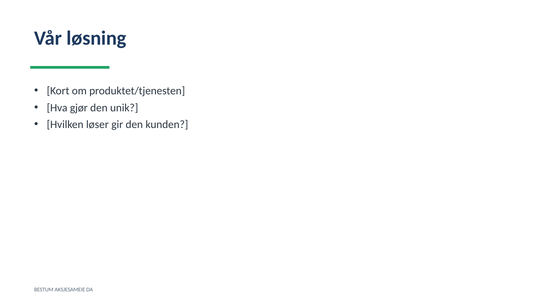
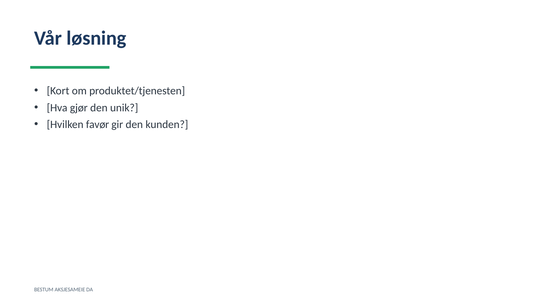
løser: løser -> favør (98, 125)
